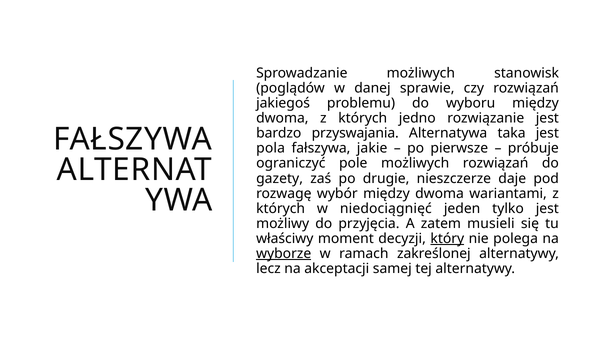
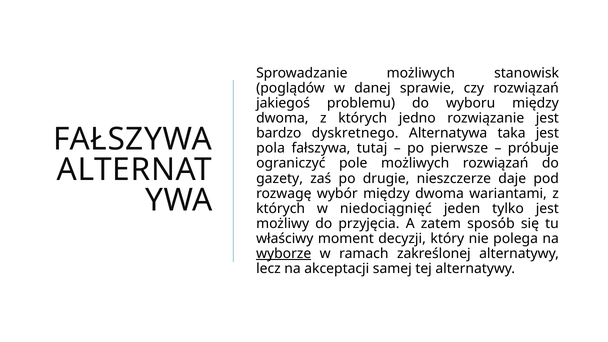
przyswajania: przyswajania -> dyskretnego (355, 133)
jakie: jakie -> tutaj (372, 148)
musieli: musieli -> sposób (491, 223)
który underline: present -> none (447, 239)
